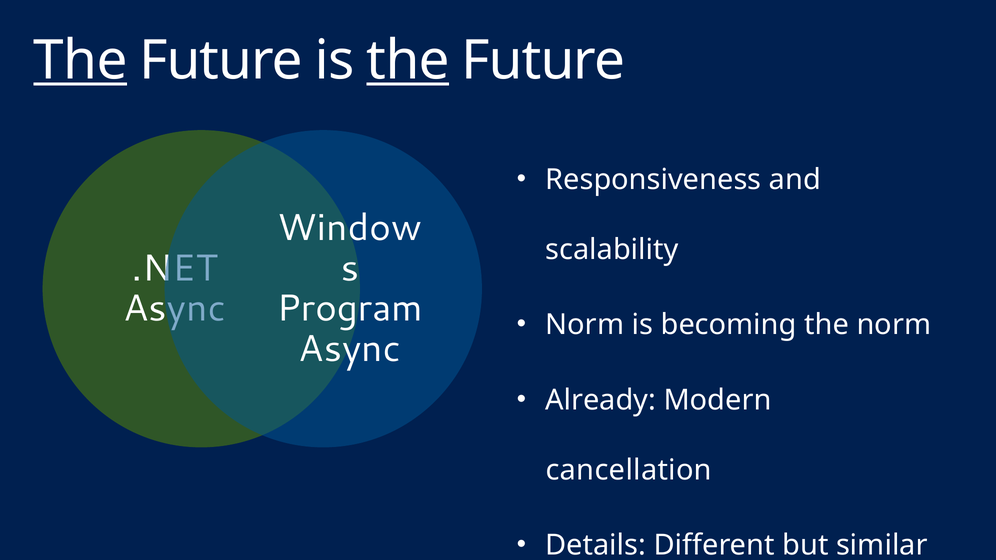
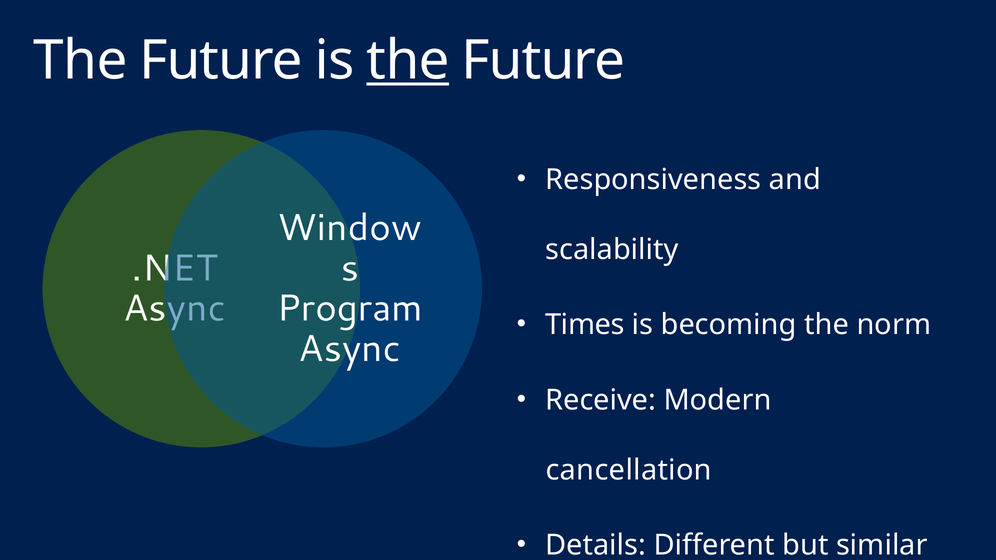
The underline: present -> none (81, 60)
Norm: Norm -> Times (585, 325)
Already: Already -> Receive (601, 400)
